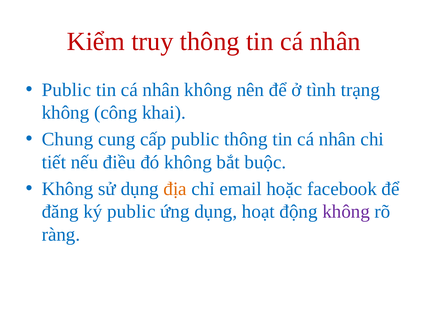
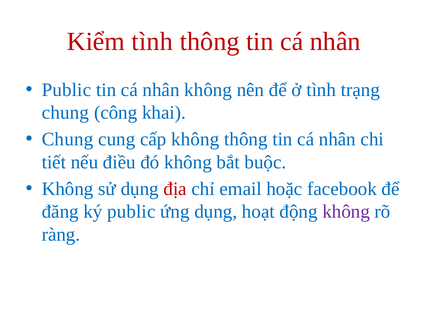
Kiểm truy: truy -> tình (152, 41)
không: không -> chung (65, 113)
cấp public: public -> không (195, 139)
địa colour: orange -> red (175, 189)
